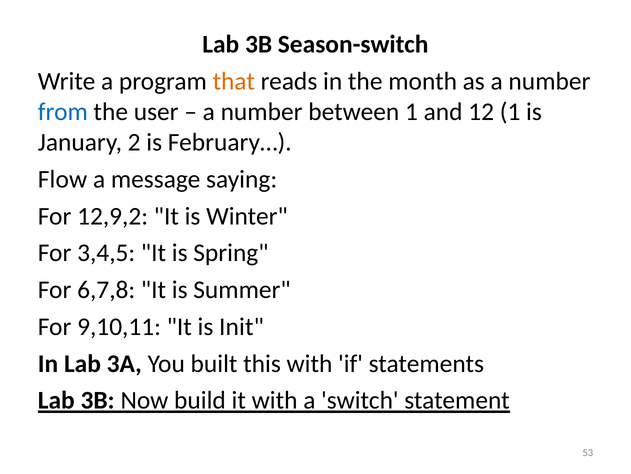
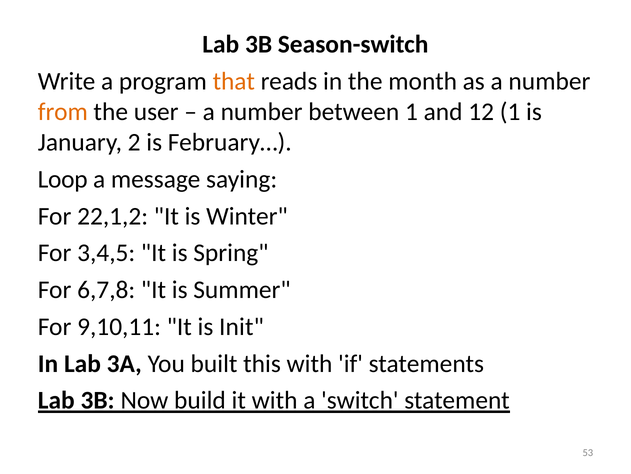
from colour: blue -> orange (63, 112)
Flow: Flow -> Loop (63, 179)
12,9,2: 12,9,2 -> 22,1,2 (113, 216)
